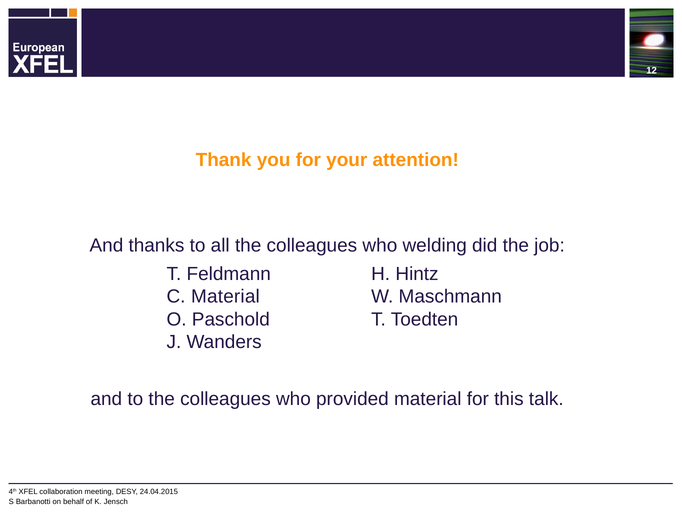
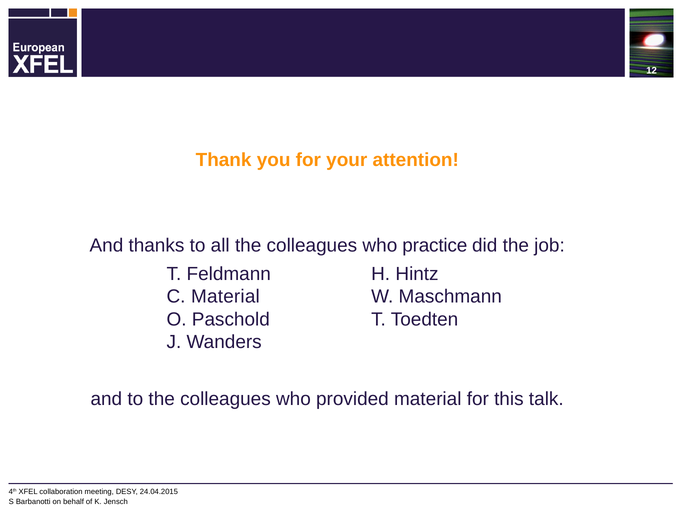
welding: welding -> practice (435, 245)
